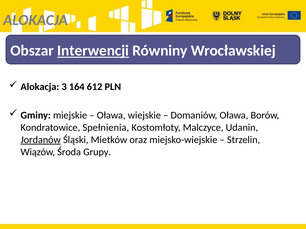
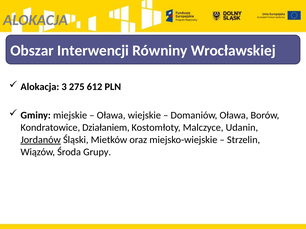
Interwencji underline: present -> none (93, 51)
164: 164 -> 275 (77, 87)
Spełnienia: Spełnienia -> Działaniem (106, 128)
